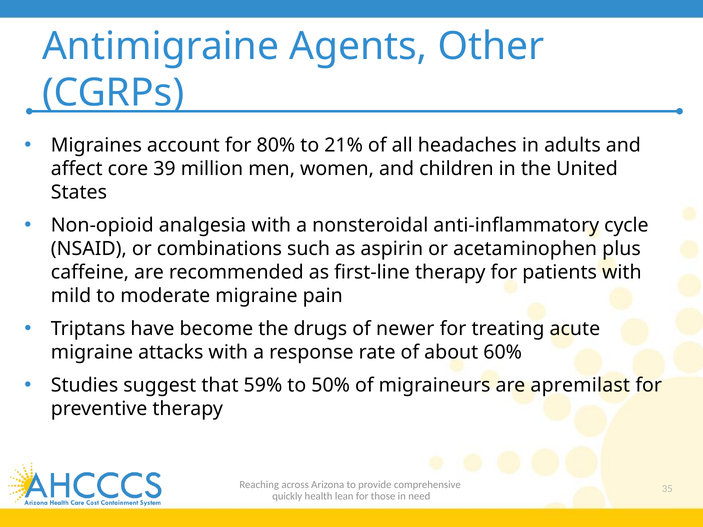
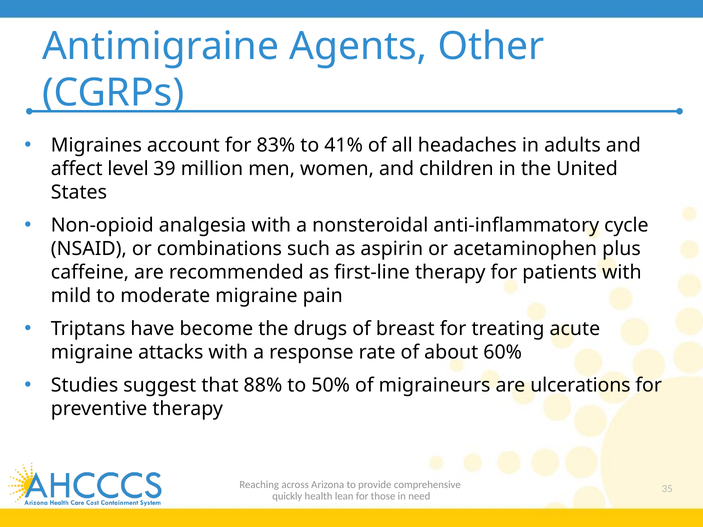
80%: 80% -> 83% (276, 145)
21%: 21% -> 41% (344, 145)
core: core -> level (128, 169)
newer: newer -> breast (405, 329)
59%: 59% -> 88% (263, 386)
apremilast: apremilast -> ulcerations (580, 386)
